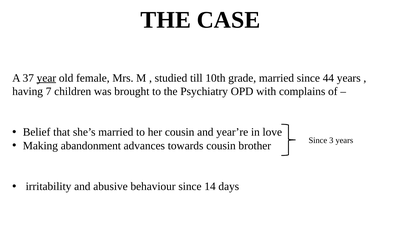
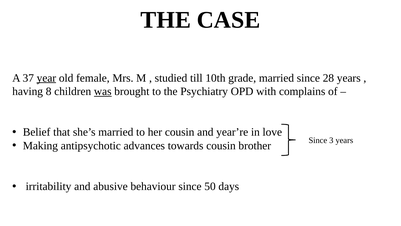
44: 44 -> 28 (328, 78)
7: 7 -> 8 (49, 91)
was underline: none -> present (103, 91)
abandonment: abandonment -> antipsychotic (91, 146)
14: 14 -> 50 (210, 186)
